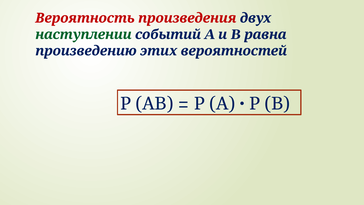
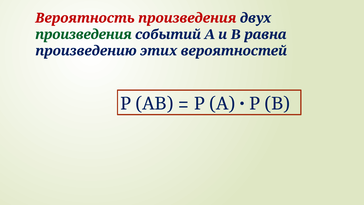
наступлении: наступлении -> произведения (84, 34)
